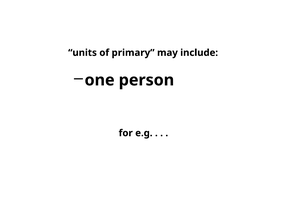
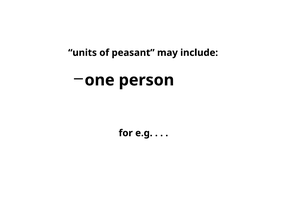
primary: primary -> peasant (133, 53)
